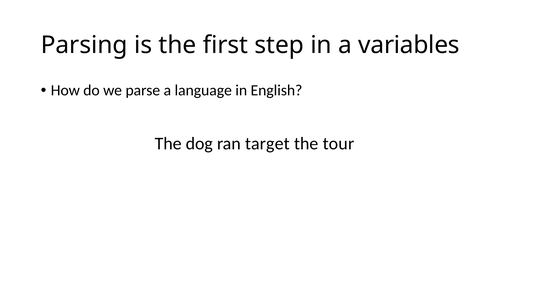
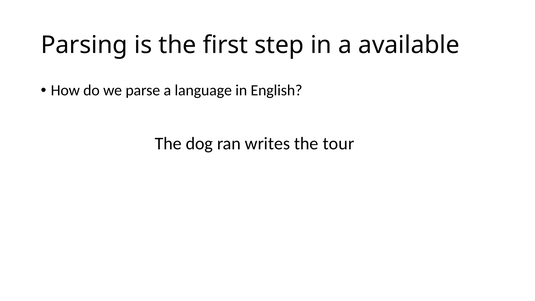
variables: variables -> available (409, 45)
target: target -> writes (267, 144)
